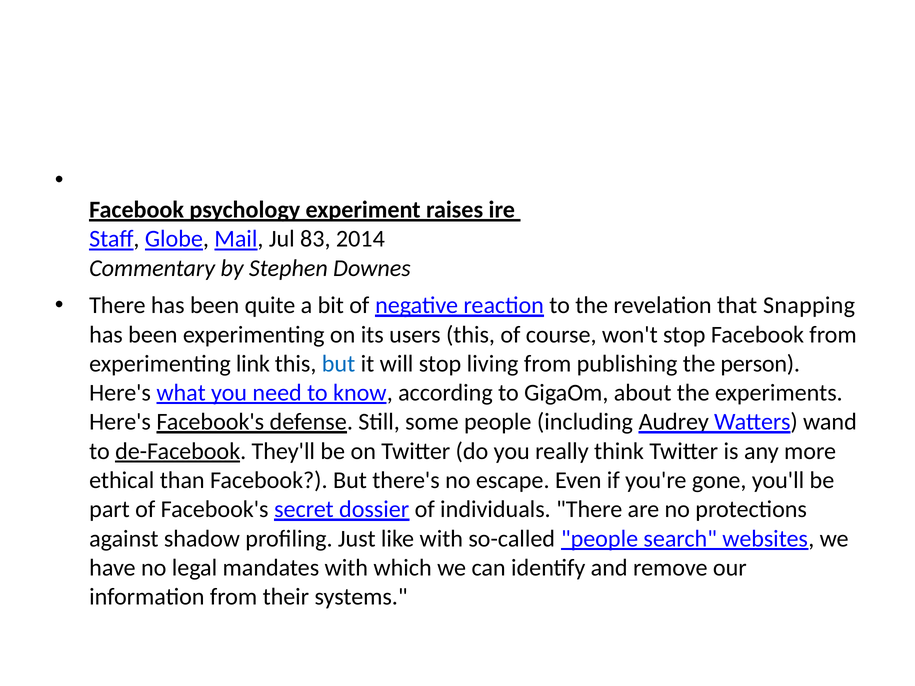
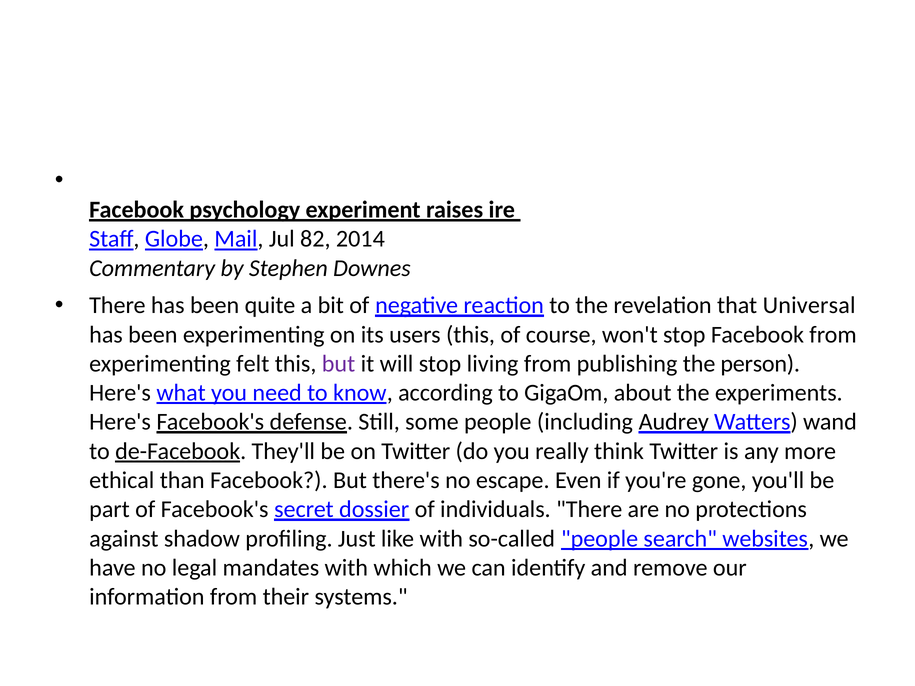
83: 83 -> 82 (315, 239)
Snapping: Snapping -> Universal (809, 306)
link: link -> felt (253, 364)
but colour: blue -> purple (338, 364)
